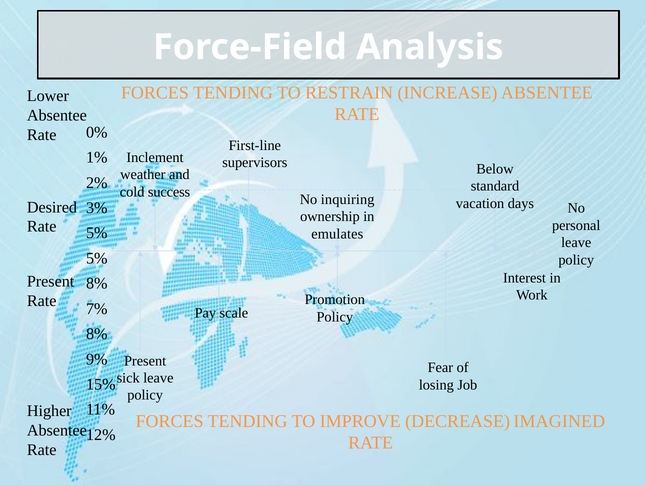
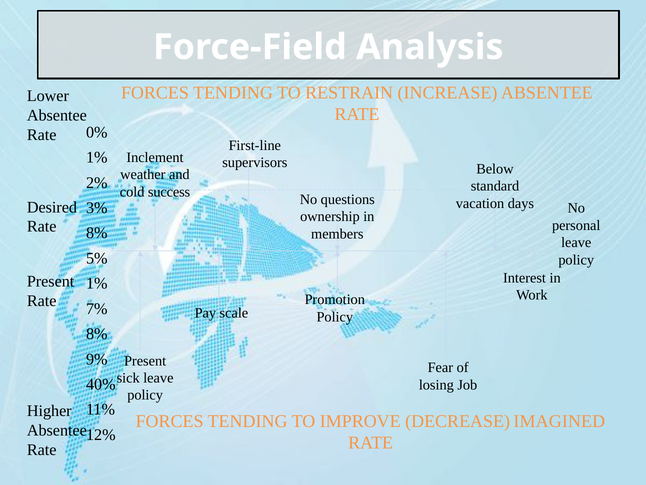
inquiring: inquiring -> questions (348, 199)
5%: 5% -> 8% (97, 233)
emulates: emulates -> members (337, 234)
8%: 8% -> 1% (97, 283)
15%: 15% -> 40% (101, 384)
